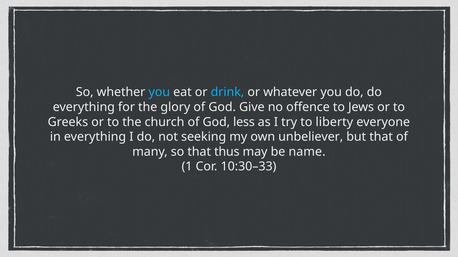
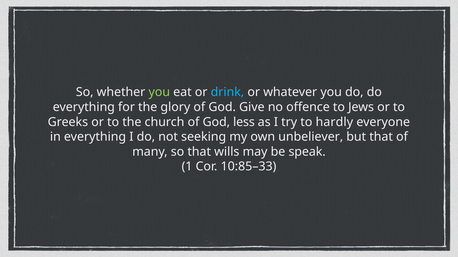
you colour: light blue -> light green (159, 92)
liberty: liberty -> hardly (334, 122)
thus: thus -> wills (227, 152)
name: name -> speak (307, 152)
10:30–33: 10:30–33 -> 10:85–33 (248, 167)
